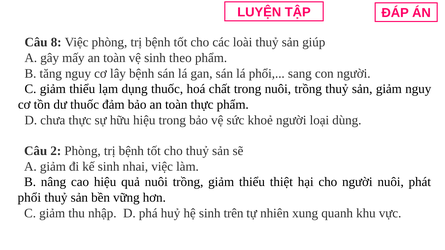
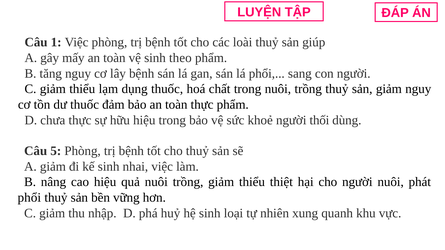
8: 8 -> 1 (56, 42)
loại: loại -> thối (319, 120)
2: 2 -> 5 (56, 151)
trên: trên -> loại (233, 213)
